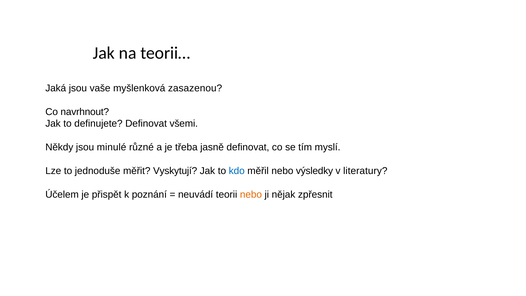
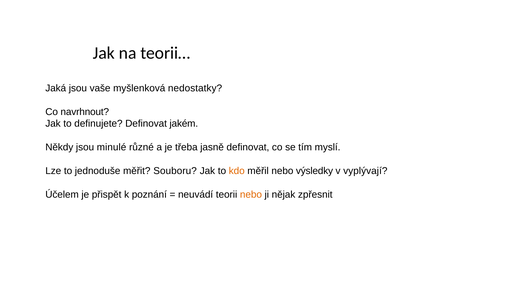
zasazenou: zasazenou -> nedostatky (195, 88)
všemi: všemi -> jakém (184, 124)
Vyskytují: Vyskytují -> Souboru (175, 171)
kdo colour: blue -> orange (237, 171)
literatury: literatury -> vyplývají (365, 171)
